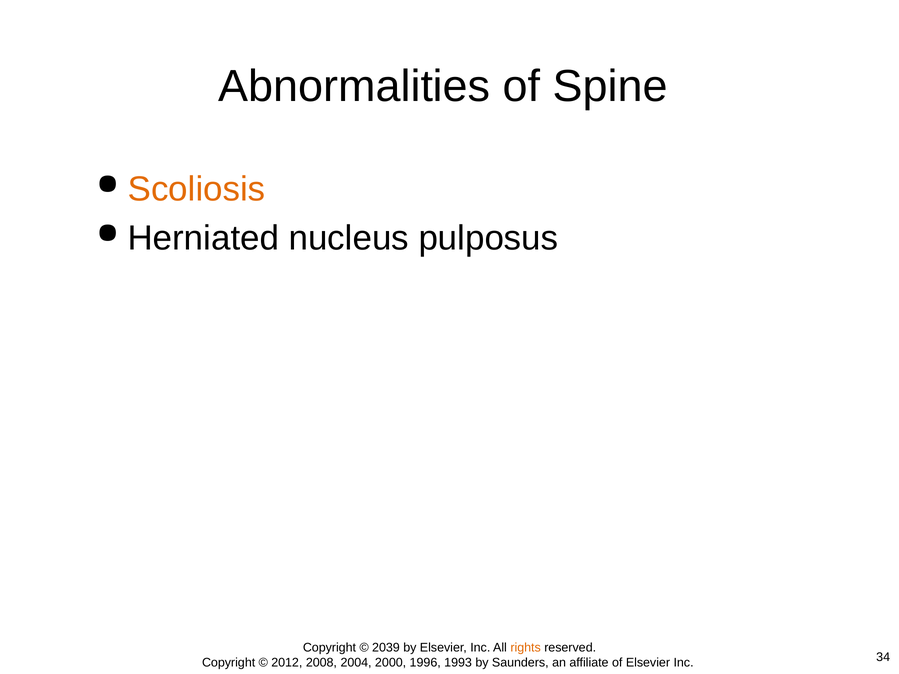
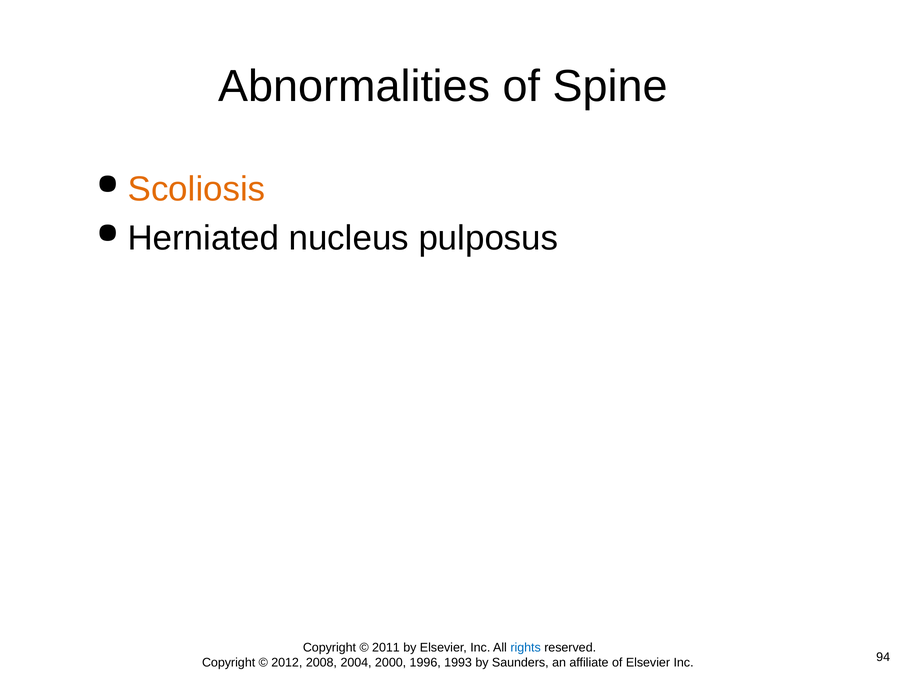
2039: 2039 -> 2011 (386, 648)
rights colour: orange -> blue (526, 648)
34: 34 -> 94 (883, 657)
